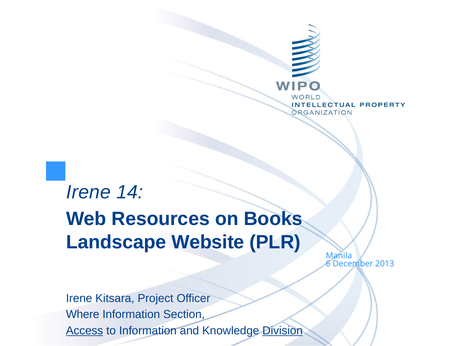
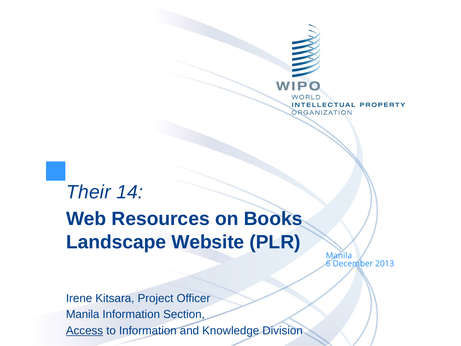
Irene: Irene -> Their (89, 192)
Where: Where -> Manila (83, 314)
Division underline: present -> none (283, 330)
